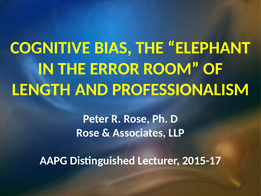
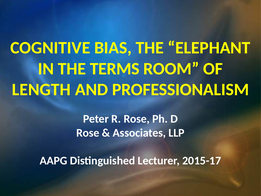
ERROR: ERROR -> TERMS (115, 69)
